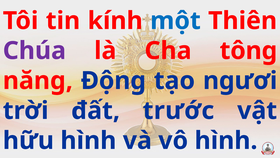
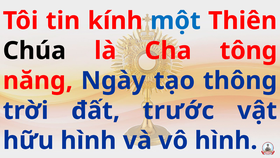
Chúa colour: purple -> black (34, 51)
Động: Động -> Ngày (113, 80)
ngươi: ngươi -> thông (240, 80)
